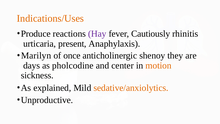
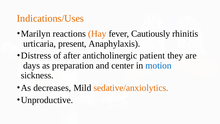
Produce: Produce -> Marilyn (36, 34)
Hay colour: purple -> orange (97, 34)
Marilyn: Marilyn -> Distress (36, 55)
once: once -> after (72, 55)
shenoy: shenoy -> patient (152, 55)
pholcodine: pholcodine -> preparation (73, 65)
motion colour: orange -> blue (158, 65)
explained: explained -> decreases (52, 88)
